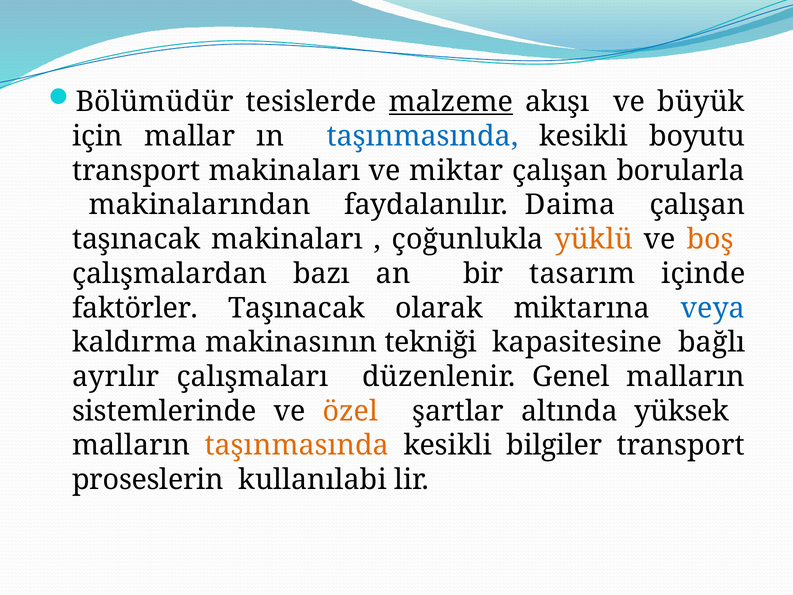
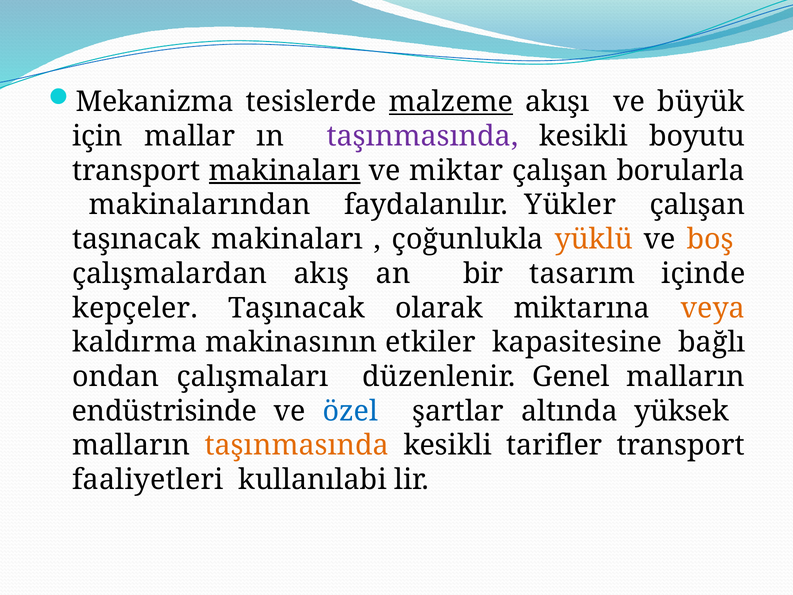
Bölümüdür: Bölümüdür -> Mekanizma (155, 102)
taşınmasında colour: blue -> purple (422, 136)
makinaları underline: none -> present (285, 171)
Daima: Daima -> Yükler (570, 205)
bazı: bazı -> akış (321, 274)
faktörler: faktörler -> kepçeler (135, 308)
veya colour: blue -> orange (713, 308)
tekniği: tekniği -> etkiler (431, 342)
ayrılır: ayrılır -> ondan (116, 377)
sistemlerinde: sistemlerinde -> endüstrisinde (164, 411)
özel colour: orange -> blue (350, 411)
bilgiler: bilgiler -> tarifler (554, 445)
proseslerin: proseslerin -> faaliyetleri (148, 480)
